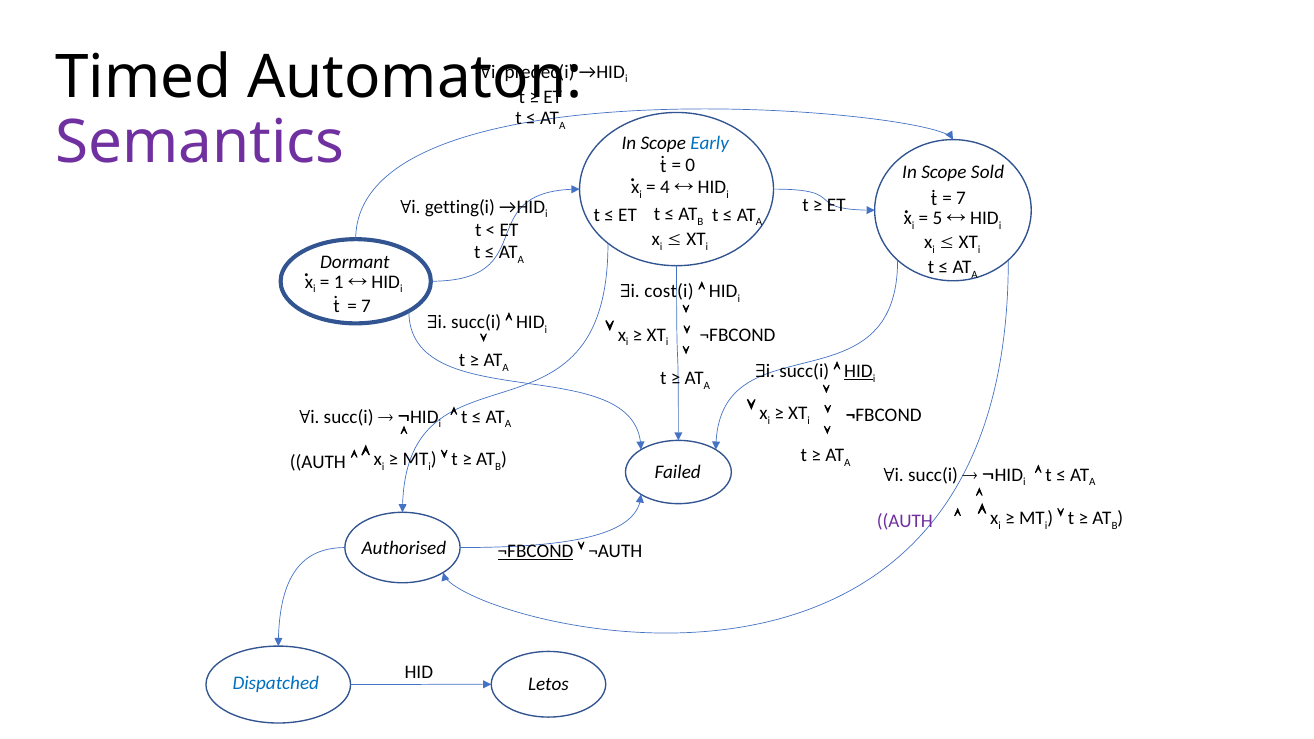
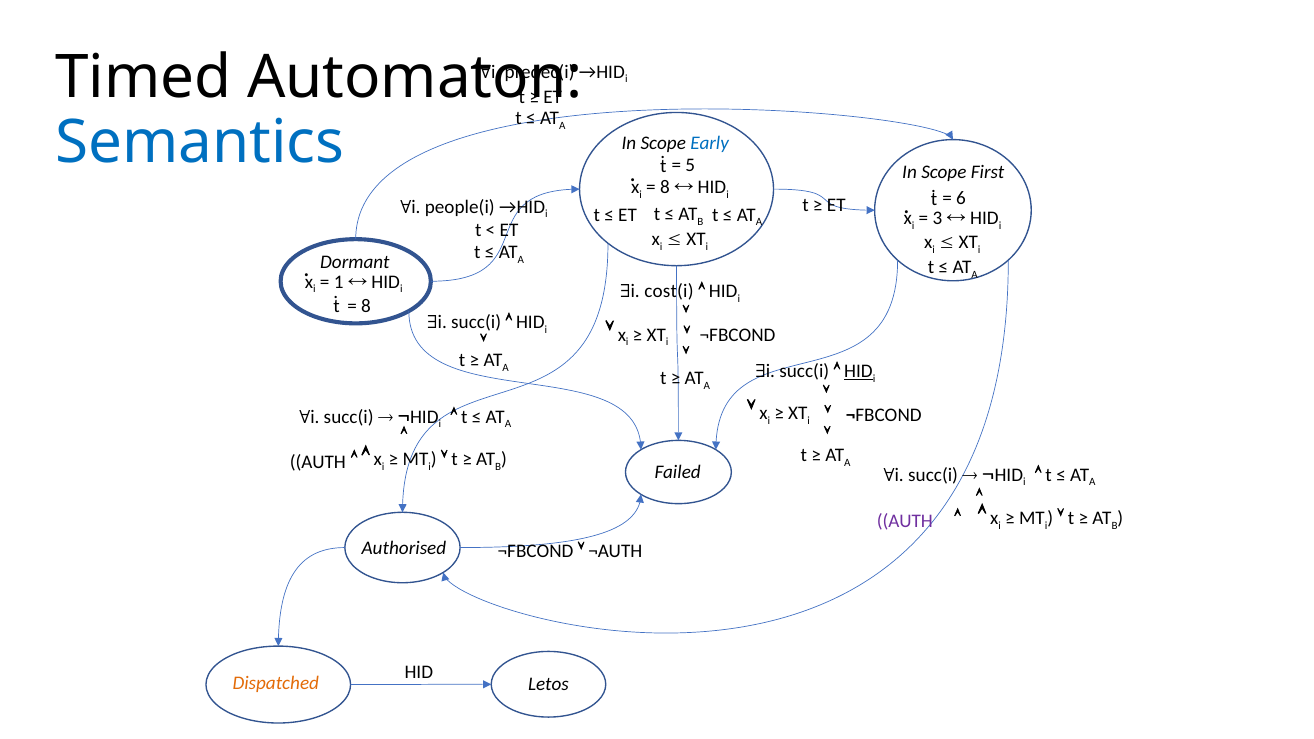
Semantics colour: purple -> blue (200, 143)
0: 0 -> 5 (690, 166)
Sold: Sold -> First (988, 172)
4: 4 -> 8 (665, 187)
7: 7 -> 6 (961, 199)
getting(i: getting(i -> people(i (460, 207)
5: 5 -> 3 (937, 218)
7: 7 -> 8 (366, 306)
¬FBCOND underline: present -> none (536, 551)
Dispatched colour: blue -> orange (276, 684)
